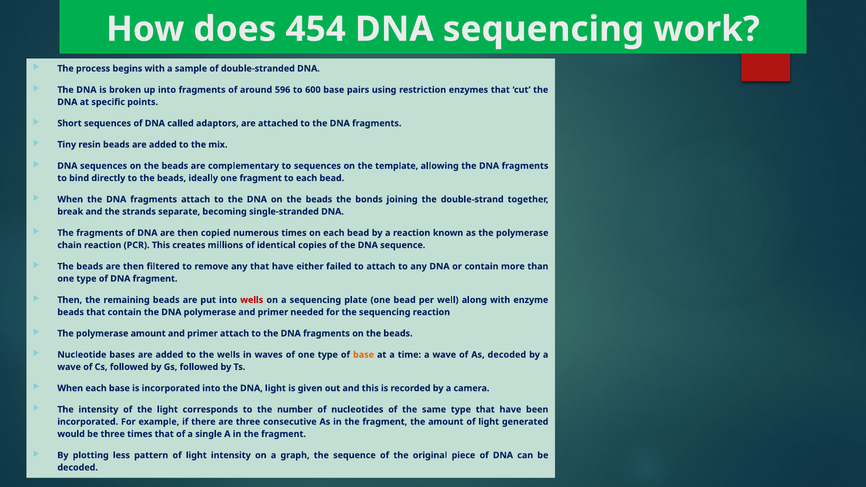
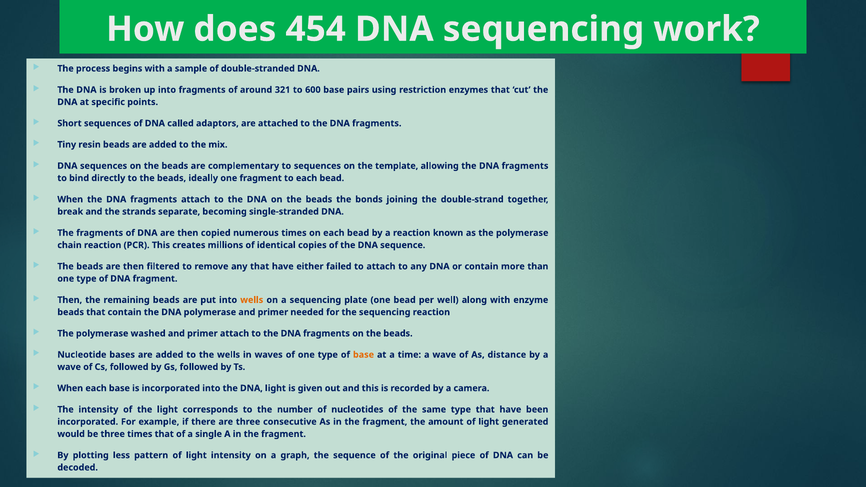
596: 596 -> 321 (283, 90)
wells colour: red -> orange (252, 300)
polymerase amount: amount -> washed (148, 334)
As decoded: decoded -> distance (507, 355)
